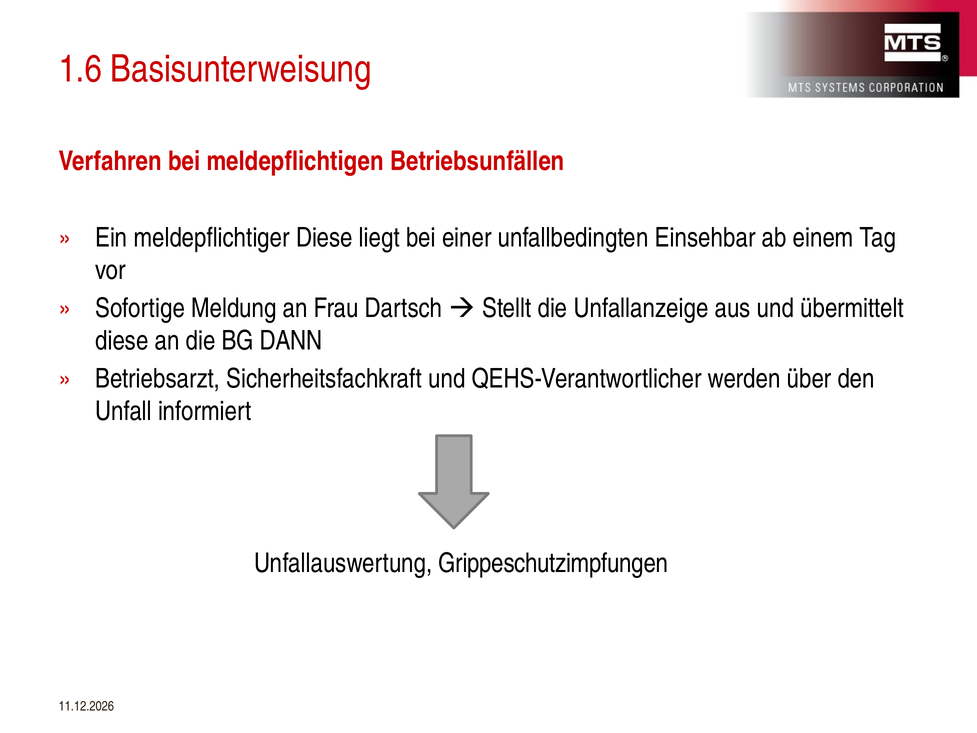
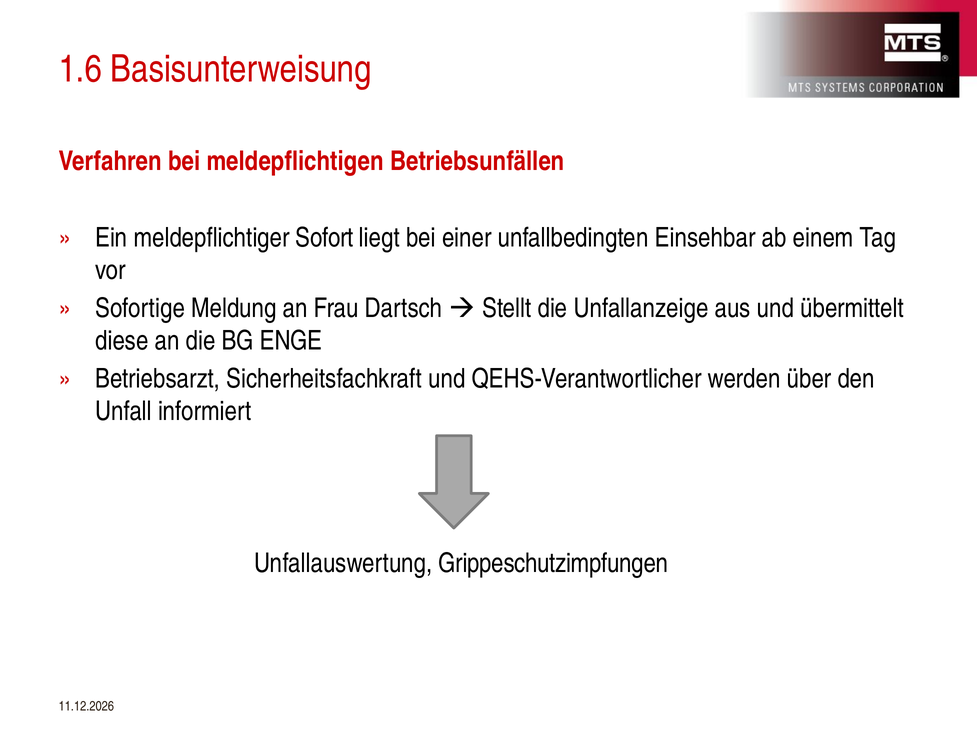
meldepflichtiger Diese: Diese -> Sofort (325, 237)
DANN: DANN -> ENGE (291, 341)
